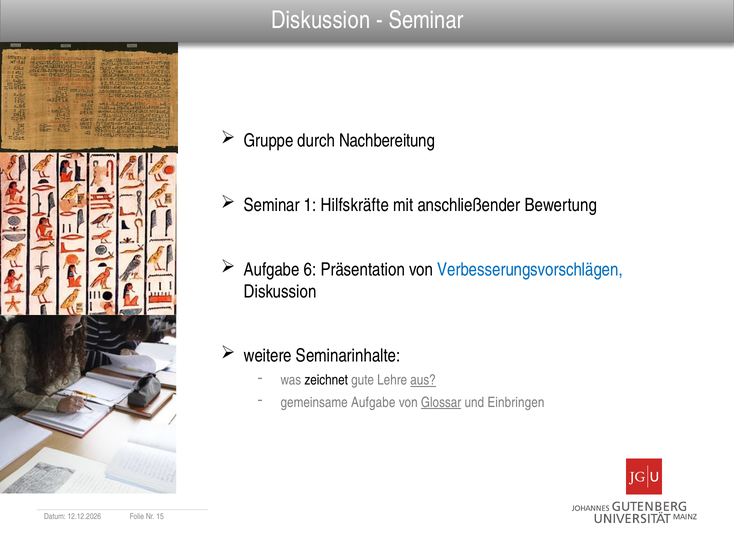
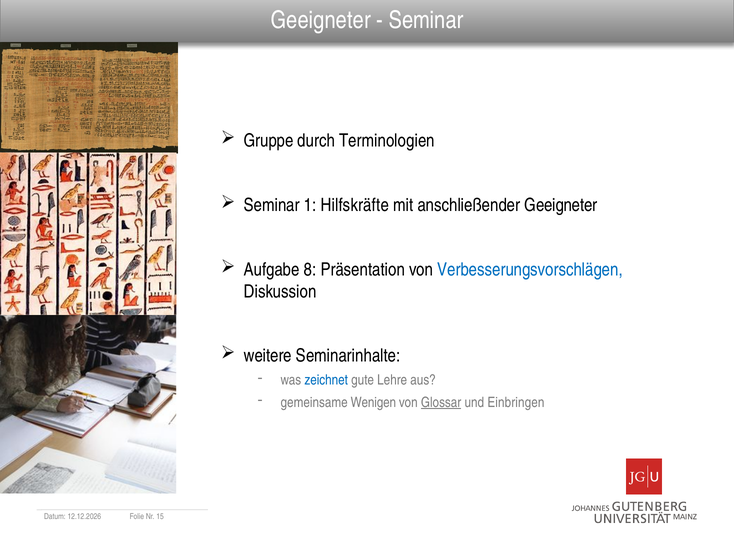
Diskussion: Diskussion -> Geeigneter (321, 20)
Nachbereitung: Nachbereitung -> Terminologien (387, 141)
anschließender Bewertung: Bewertung -> Geeigneter (561, 205)
6: 6 -> 8 (310, 270)
zeichnet colour: black -> blue (326, 381)
aus underline: present -> none (423, 381)
gemeinsame Aufgabe: Aufgabe -> Wenigen (373, 403)
